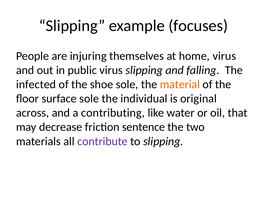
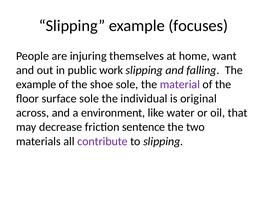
home virus: virus -> want (224, 56)
public virus: virus -> work (111, 70)
infected: infected -> example (36, 84)
material colour: orange -> purple (180, 84)
contributing: contributing -> environment (113, 113)
